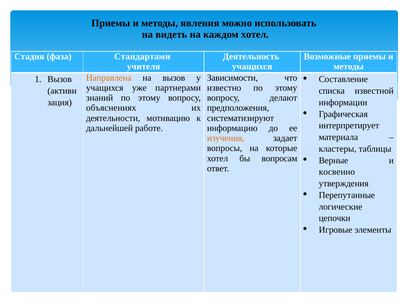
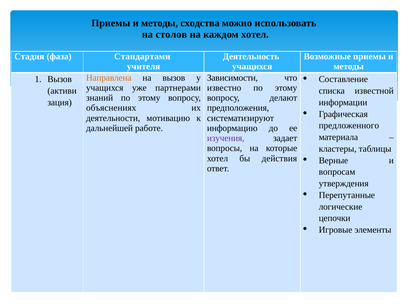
явления: явления -> сходства (200, 23)
видеть: видеть -> столов (171, 34)
интерпретирует: интерпретирует -> предложенного (349, 126)
изучения colour: orange -> purple (226, 138)
вопросам: вопросам -> действия (279, 158)
косвенно: косвенно -> вопросам (337, 172)
